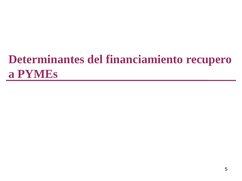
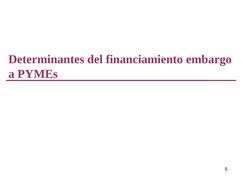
recupero: recupero -> embargo (209, 60)
